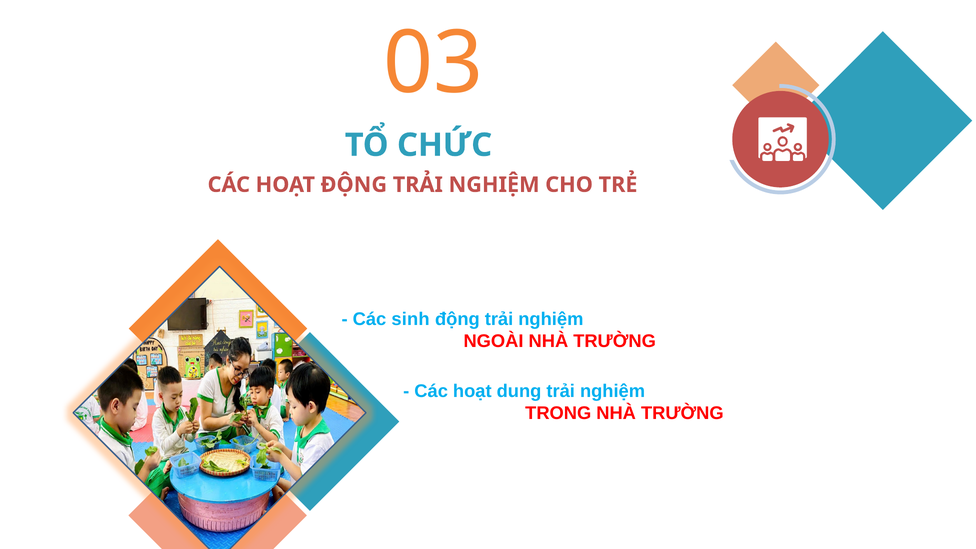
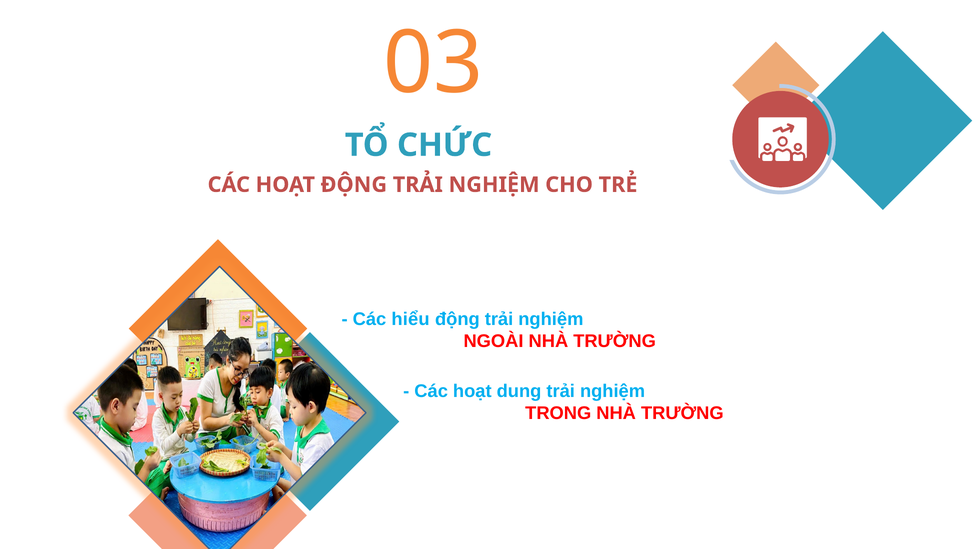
sinh: sinh -> hiểu (411, 319)
